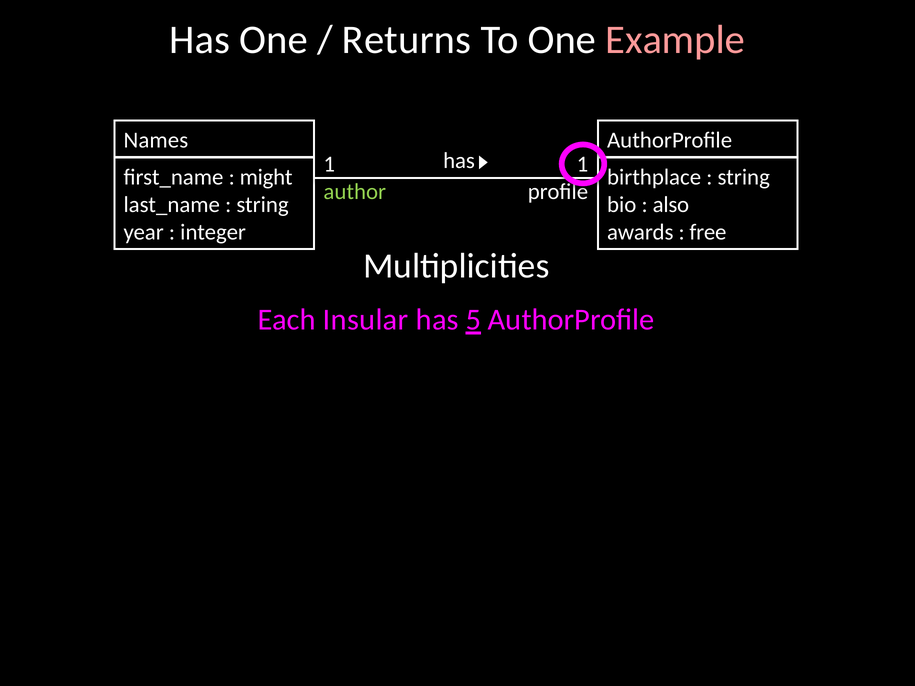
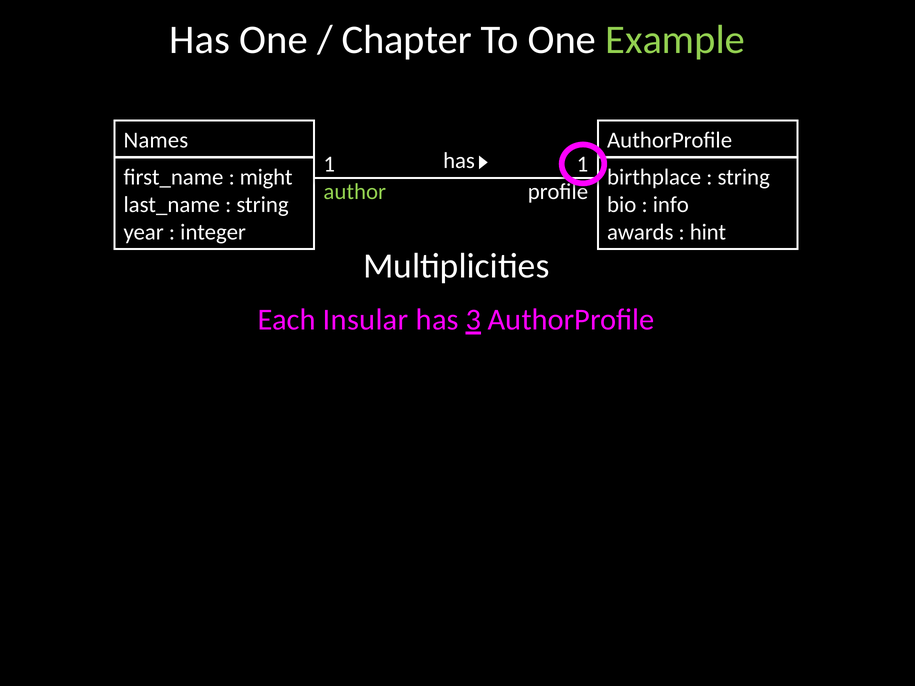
Returns: Returns -> Chapter (407, 40)
Example colour: pink -> light green (675, 40)
also: also -> info (671, 205)
free: free -> hint (708, 232)
5: 5 -> 3 (473, 320)
